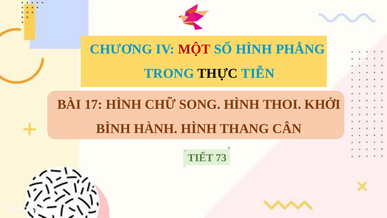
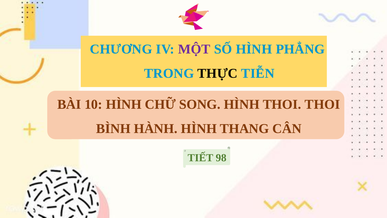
MỘT colour: red -> purple (194, 49)
17: 17 -> 10 (93, 104)
THOI KHỞI: KHỞI -> THOI (322, 104)
73: 73 -> 98 (221, 158)
